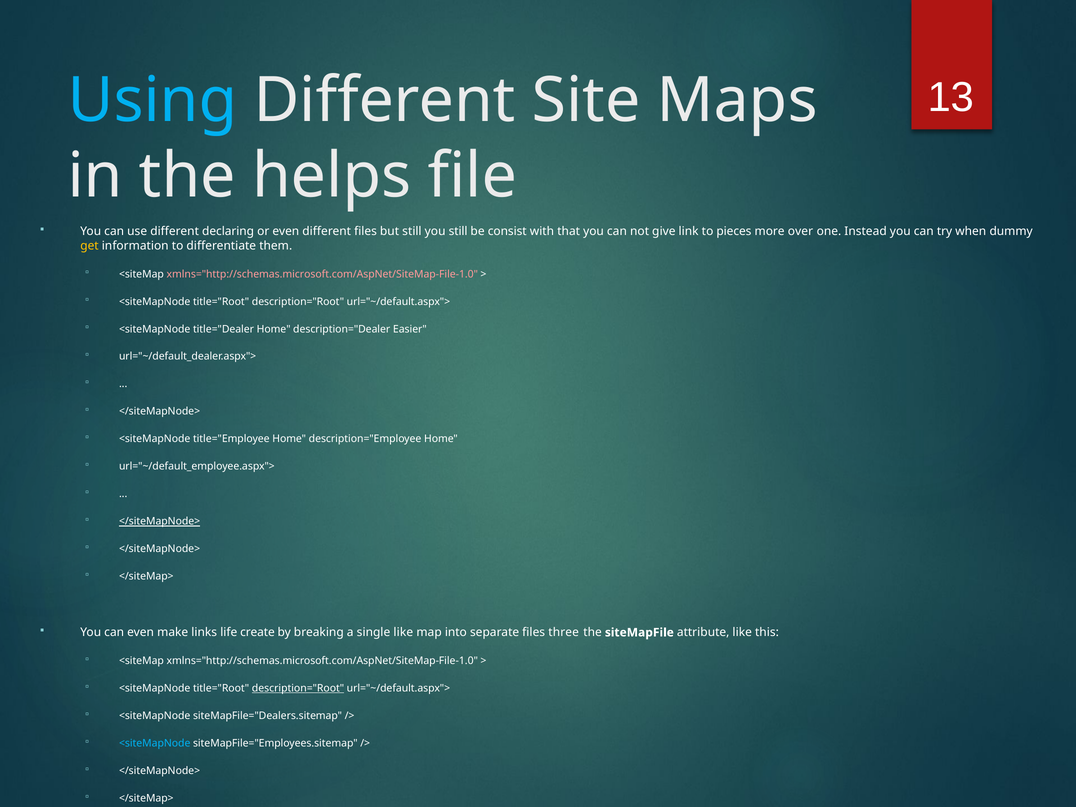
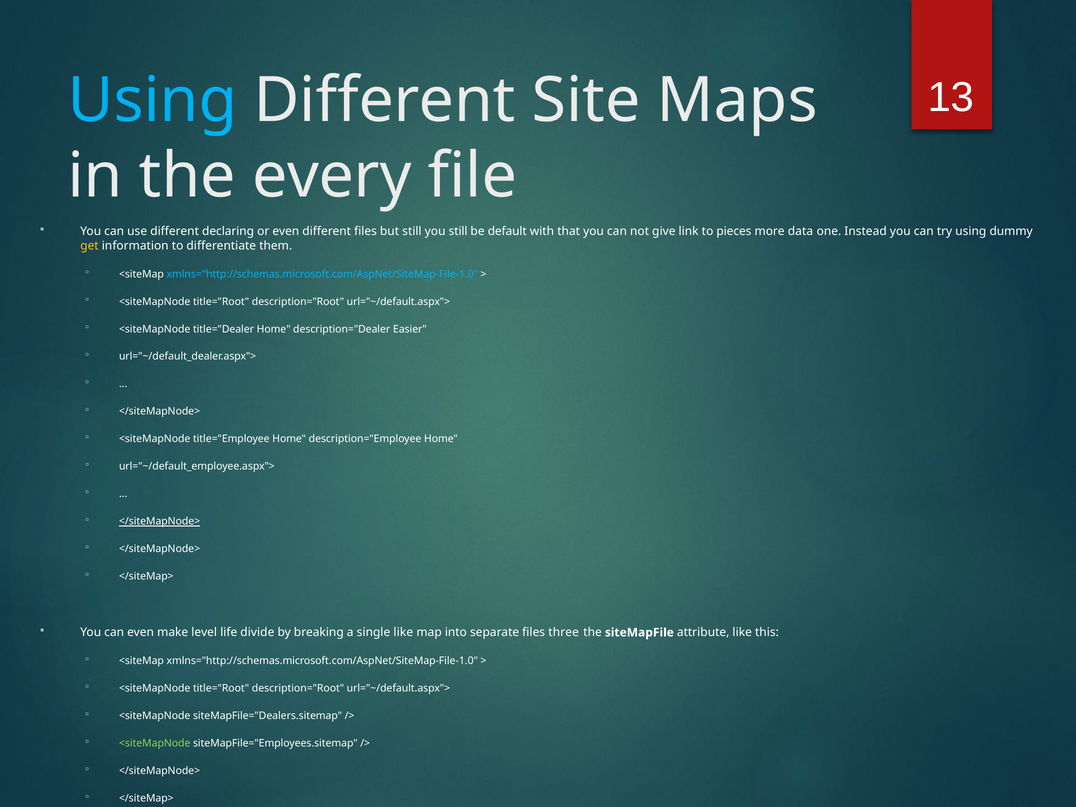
helps: helps -> every (332, 176)
consist: consist -> default (507, 231)
over: over -> data (800, 231)
try when: when -> using (971, 231)
xmlns="http://schemas.microsoft.com/AspNet/SiteMap-File-1.0 colour: pink -> light blue (322, 274)
links: links -> level (204, 632)
create: create -> divide (257, 632)
description="Root underline: present -> none (298, 688)
<siteMapNode colour: light blue -> light green (155, 743)
